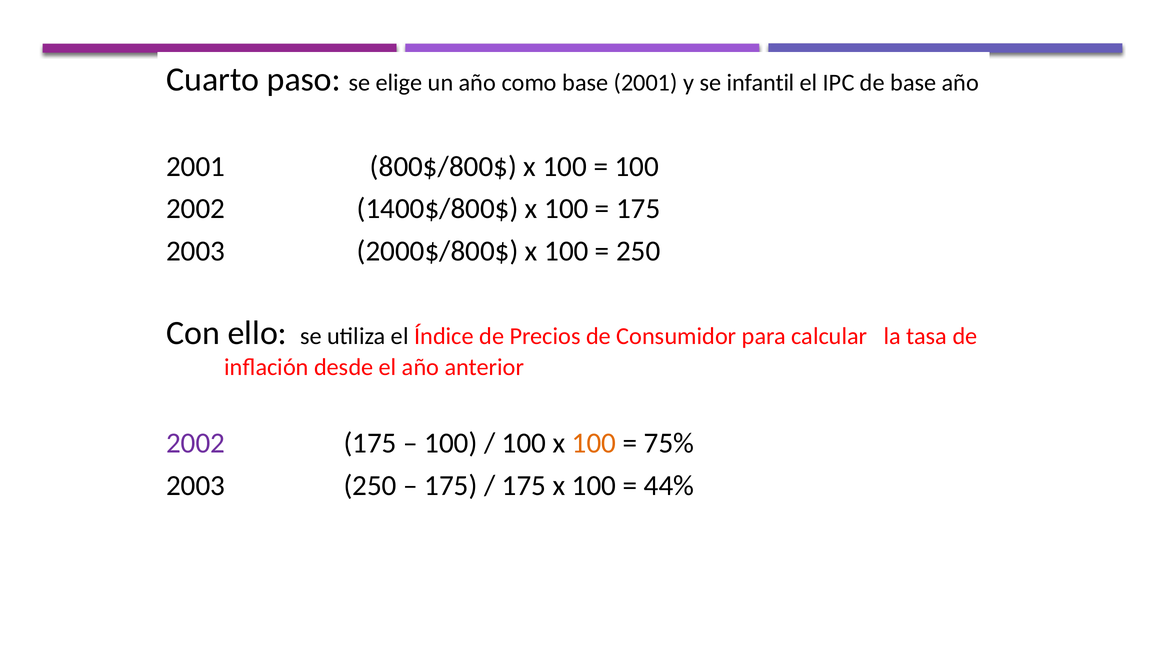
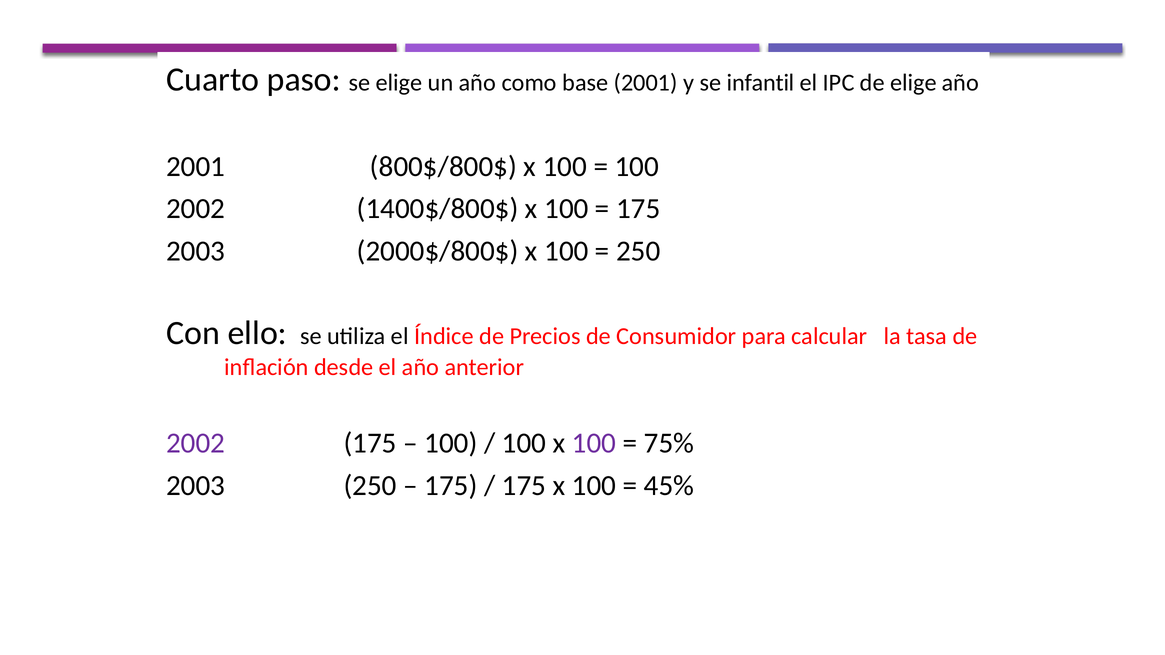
de base: base -> elige (913, 83)
100 colour: orange -> purple (594, 443)
44%: 44% -> 45% (669, 486)
